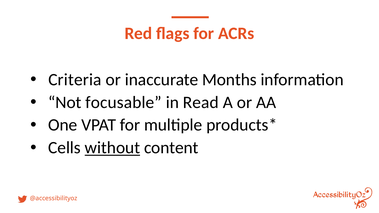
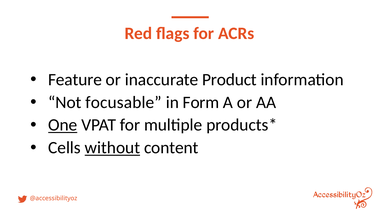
Criteria: Criteria -> Feature (75, 80)
Months: Months -> Product (229, 80)
Read: Read -> Form (201, 102)
One underline: none -> present (63, 125)
